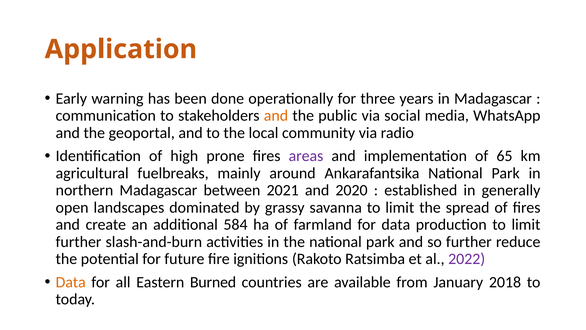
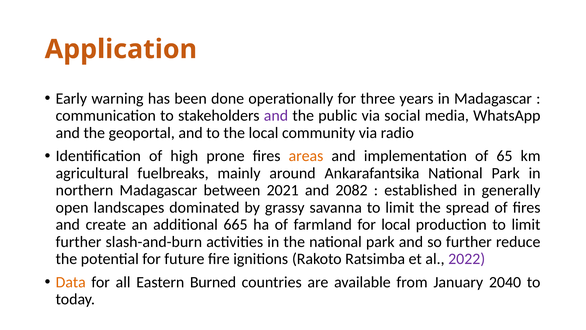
and colour: orange -> purple (276, 116)
areas colour: purple -> orange (306, 156)
2020: 2020 -> 2082 (352, 190)
584: 584 -> 665 (236, 224)
for data: data -> local (396, 224)
2018: 2018 -> 2040 (505, 282)
